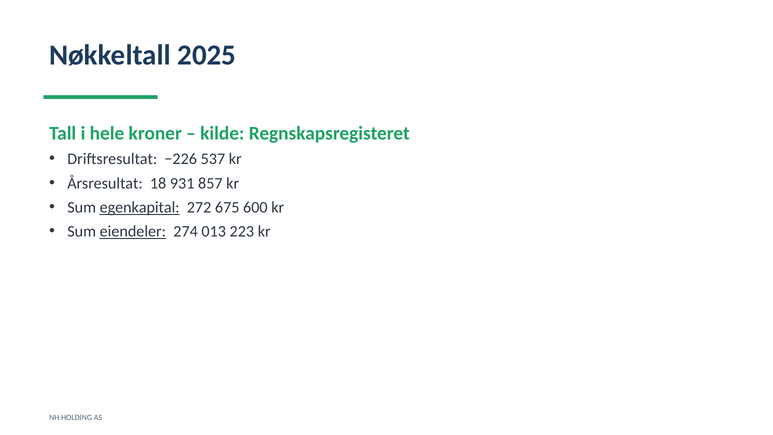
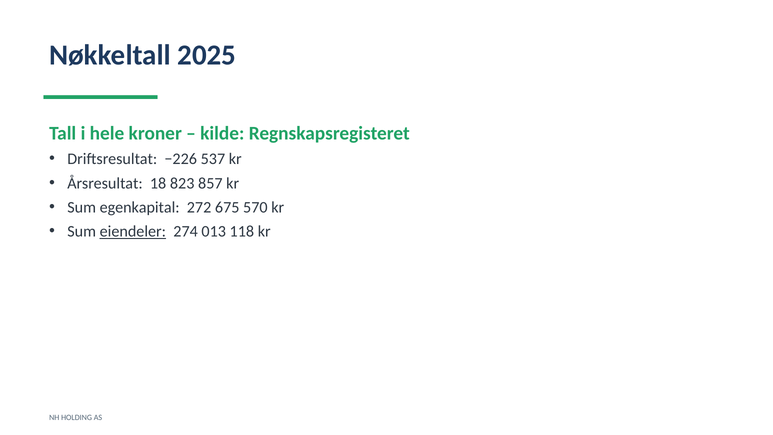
931: 931 -> 823 (182, 183)
egenkapital underline: present -> none (140, 207)
600: 600 -> 570 (255, 207)
223: 223 -> 118 (242, 231)
